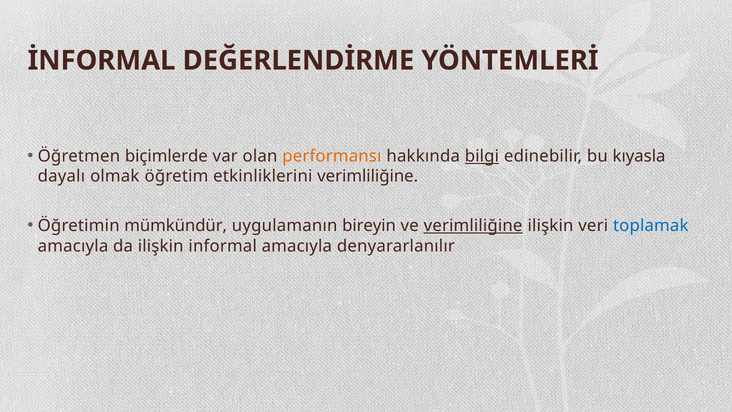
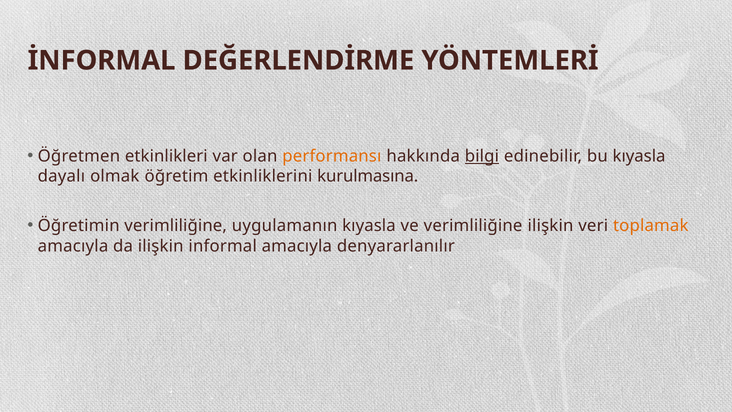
biçimlerde: biçimlerde -> etkinlikleri (166, 156)
etkinliklerini verimliliğine: verimliliğine -> kurulmasına (368, 176)
Öğretimin mümkündür: mümkündür -> verimliliğine (176, 226)
uygulamanın bireyin: bireyin -> kıyasla (369, 226)
verimliliğine underline: present -> none (473, 226)
toplamak colour: blue -> orange (651, 226)
